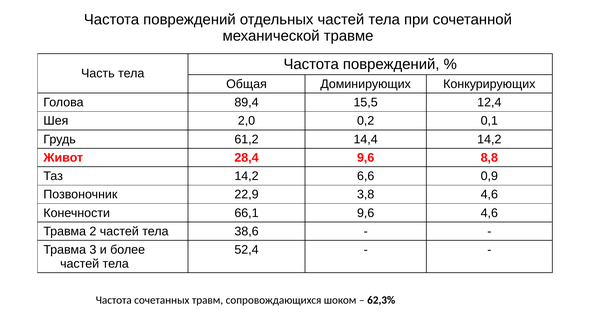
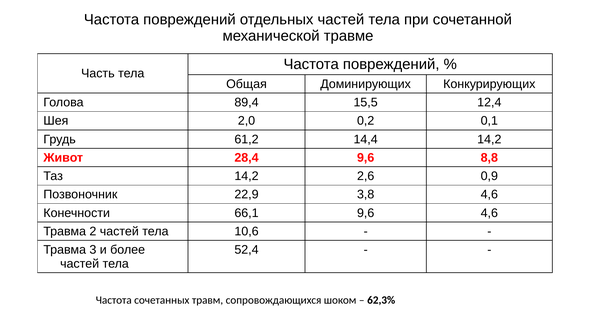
6,6: 6,6 -> 2,6 (366, 176)
38,6: 38,6 -> 10,6 (247, 232)
